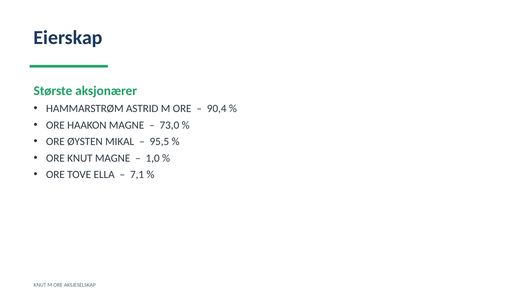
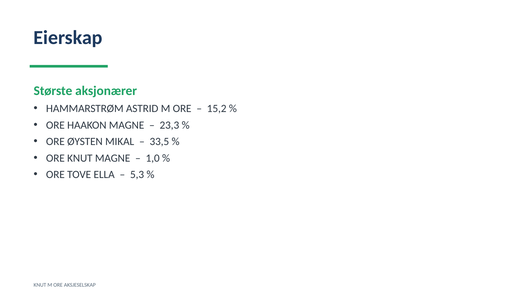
90,4: 90,4 -> 15,2 (217, 109)
73,0: 73,0 -> 23,3 (169, 125)
95,5: 95,5 -> 33,5 (159, 142)
7,1: 7,1 -> 5,3 (137, 175)
